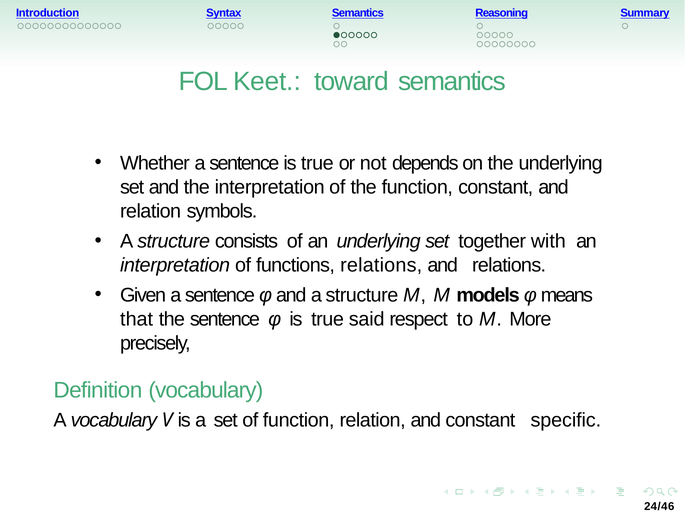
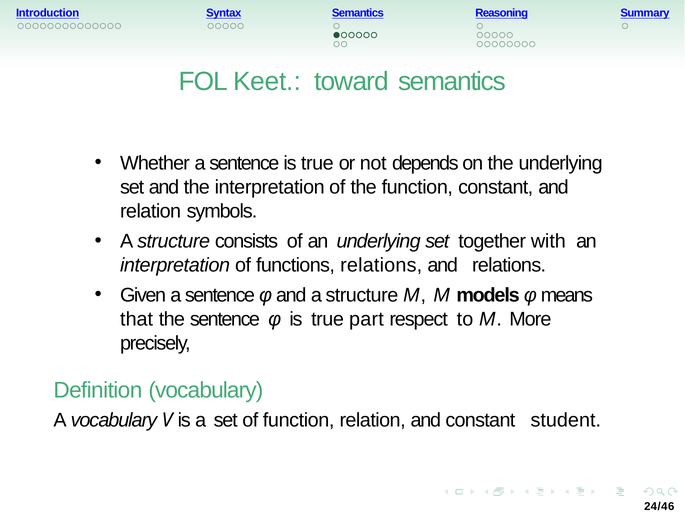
said: said -> part (366, 319)
specific: specific -> student (566, 420)
